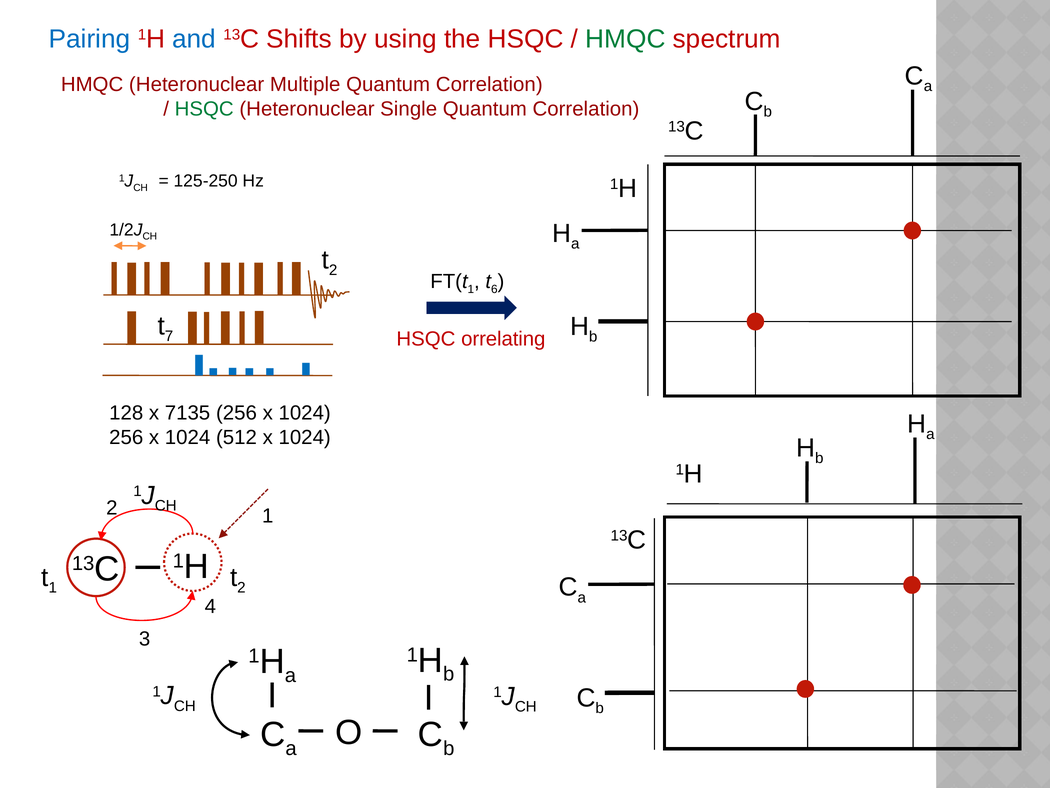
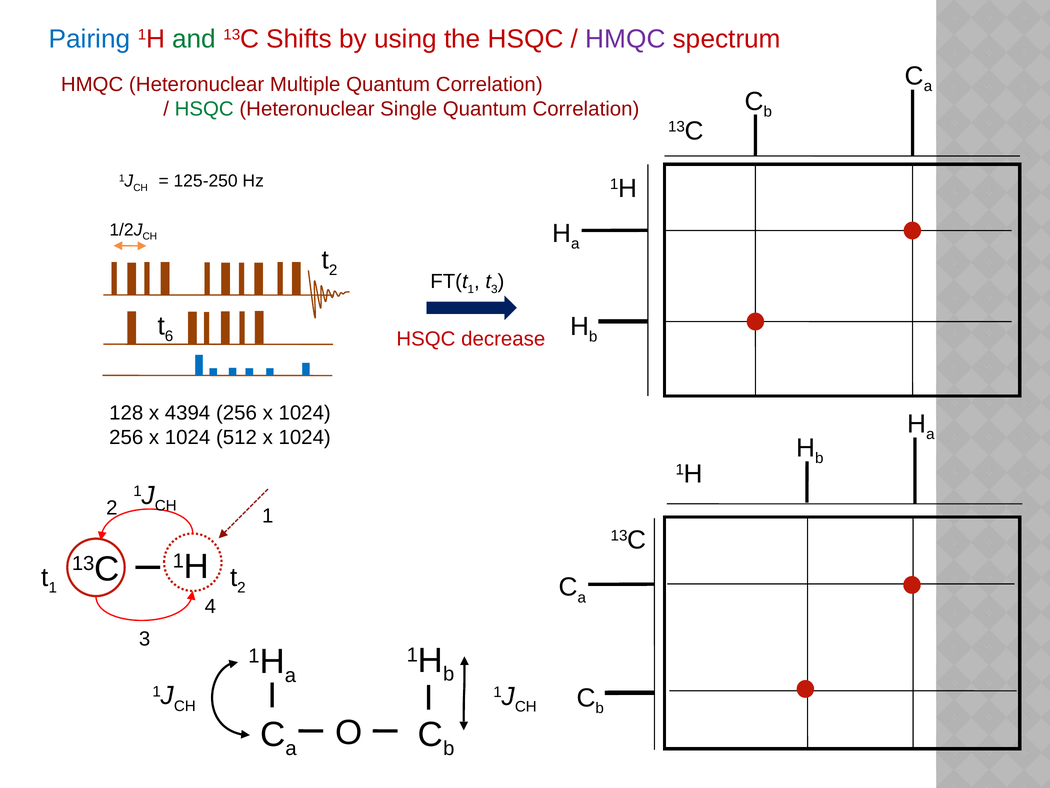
and colour: blue -> green (194, 39)
HMQC colour: green -> purple (625, 39)
6: 6 -> 3 (494, 289)
7: 7 -> 6 (169, 336)
orrelating: orrelating -> decrease (503, 339)
7135: 7135 -> 4394 (188, 413)
